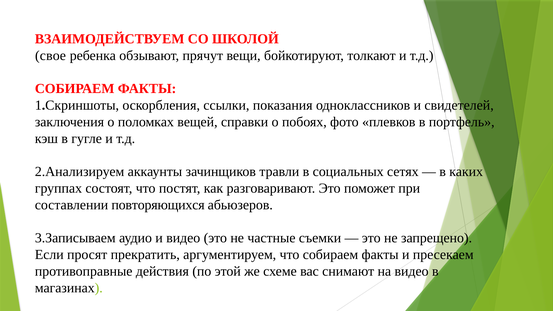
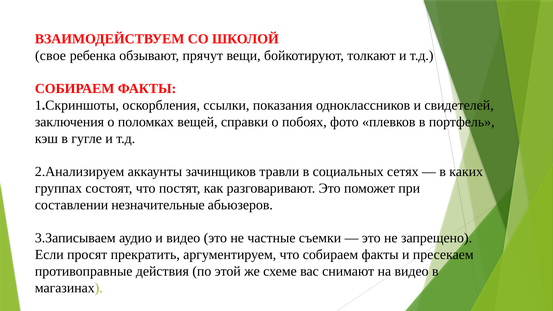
повторяющихся: повторяющихся -> незначительные (158, 205)
